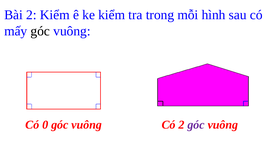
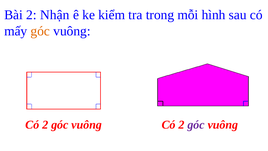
2 Kiểm: Kiểm -> Nhận (55, 15)
góc colour: black -> orange (40, 31)
0: 0 -> 2 (45, 125)
